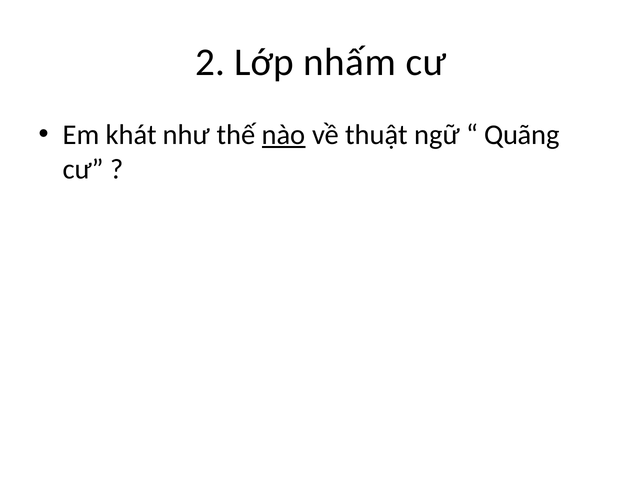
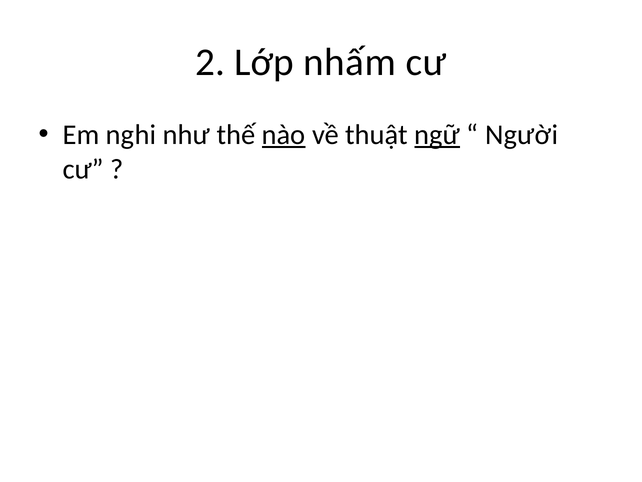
khát: khát -> nghi (131, 135)
ngữ underline: none -> present (437, 135)
Quãng: Quãng -> Người (522, 135)
